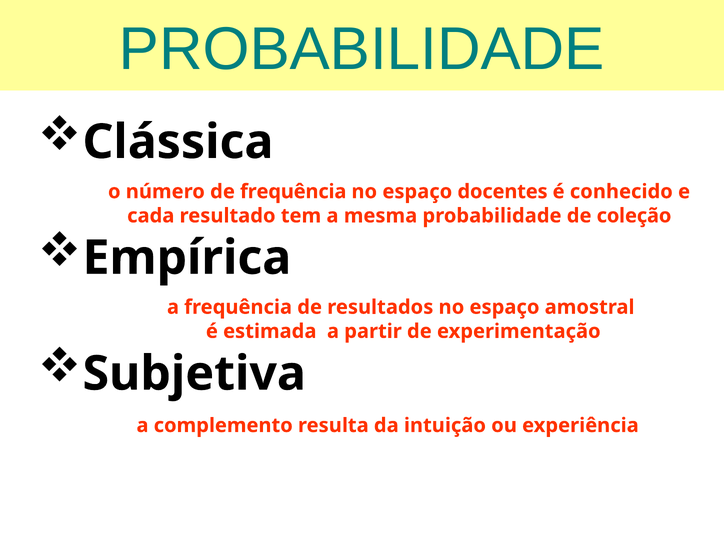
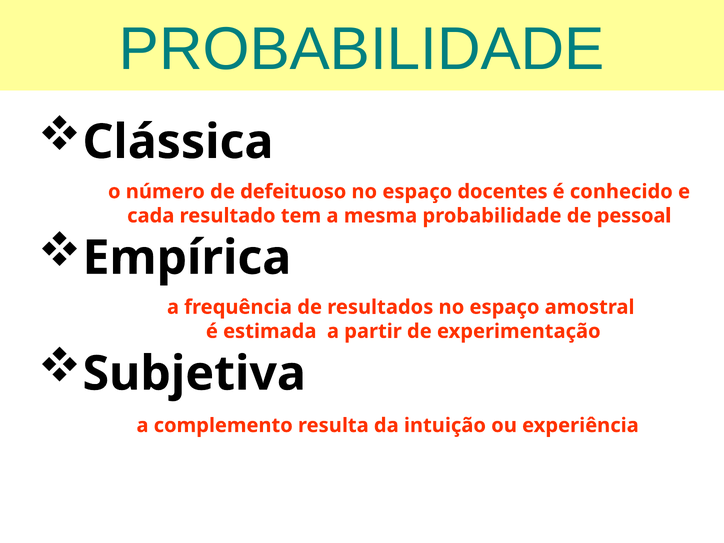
de frequência: frequência -> defeituoso (293, 192)
coleção: coleção -> pessoal (634, 216)
